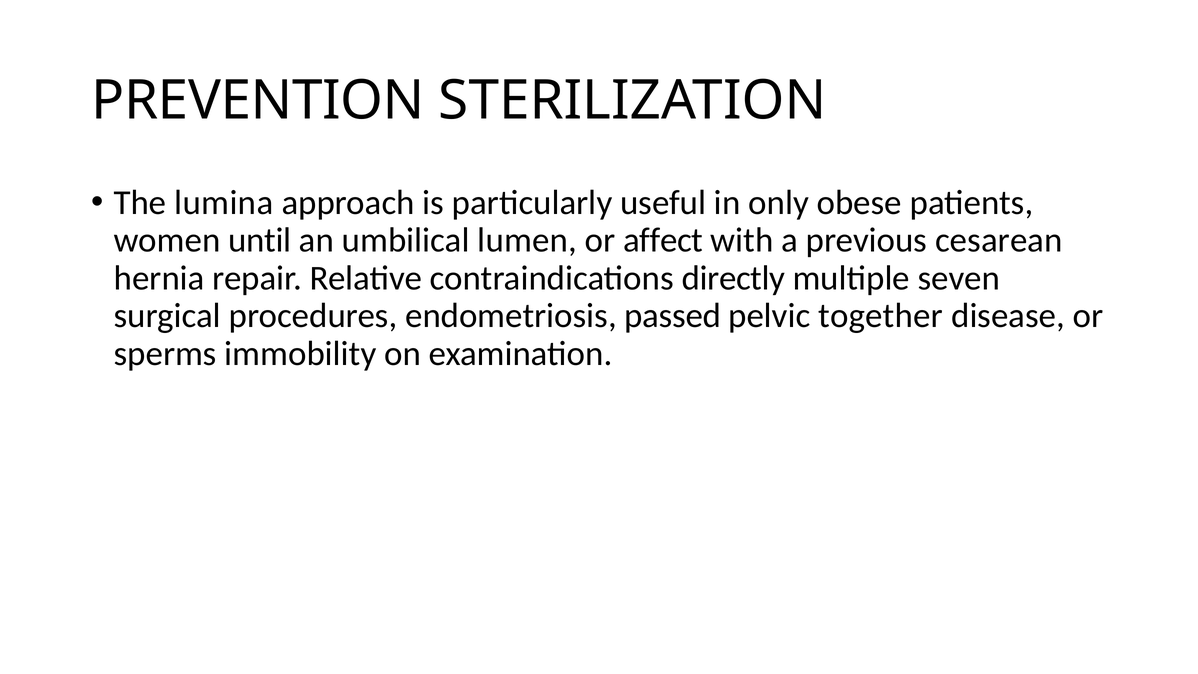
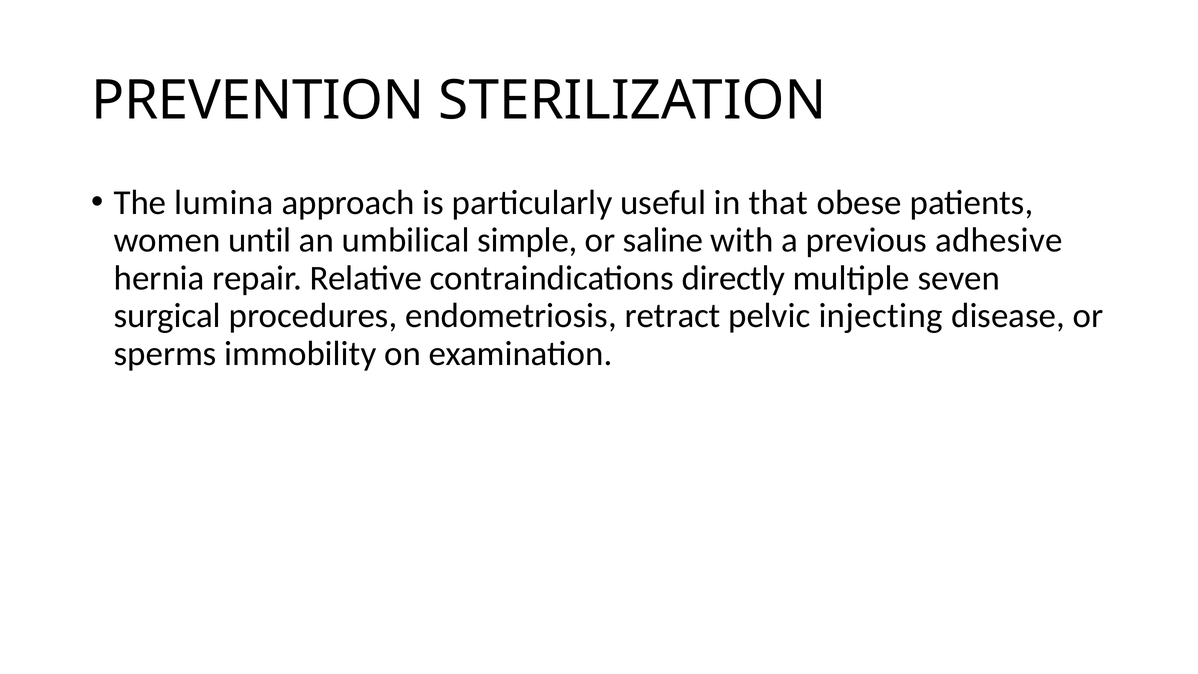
only: only -> that (778, 203)
lumen: lumen -> simple (527, 240)
affect: affect -> saline (663, 240)
cesarean: cesarean -> adhesive (999, 240)
passed: passed -> retract (673, 316)
together: together -> injecting (881, 316)
